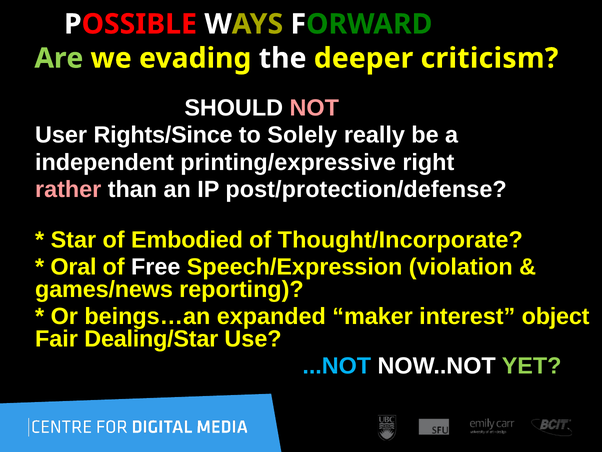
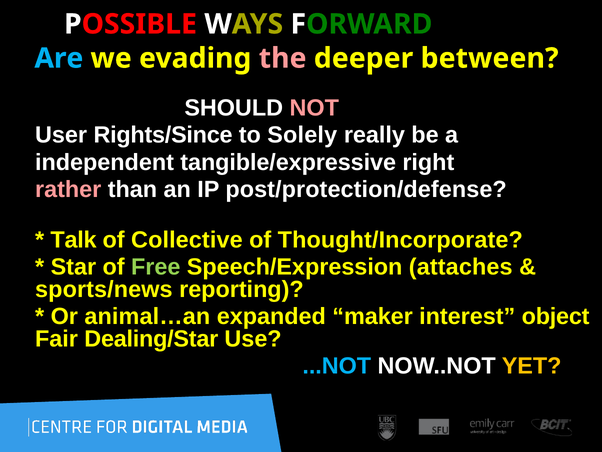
Are colour: light green -> light blue (59, 58)
the colour: white -> pink (283, 58)
criticism: criticism -> between (490, 58)
printing/expressive: printing/expressive -> tangible/expressive (288, 162)
Star: Star -> Talk (74, 240)
Embodied: Embodied -> Collective (187, 240)
Oral: Oral -> Star (73, 267)
Free colour: white -> light green (156, 267)
violation: violation -> attaches (461, 267)
games/news: games/news -> sports/news (104, 289)
beings…an: beings…an -> animal…an (147, 316)
YET colour: light green -> yellow (532, 366)
